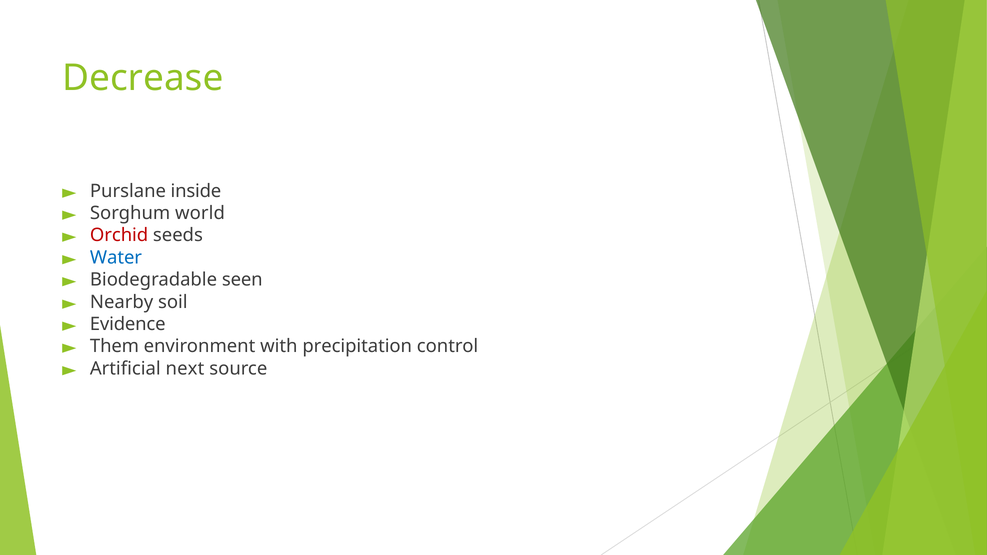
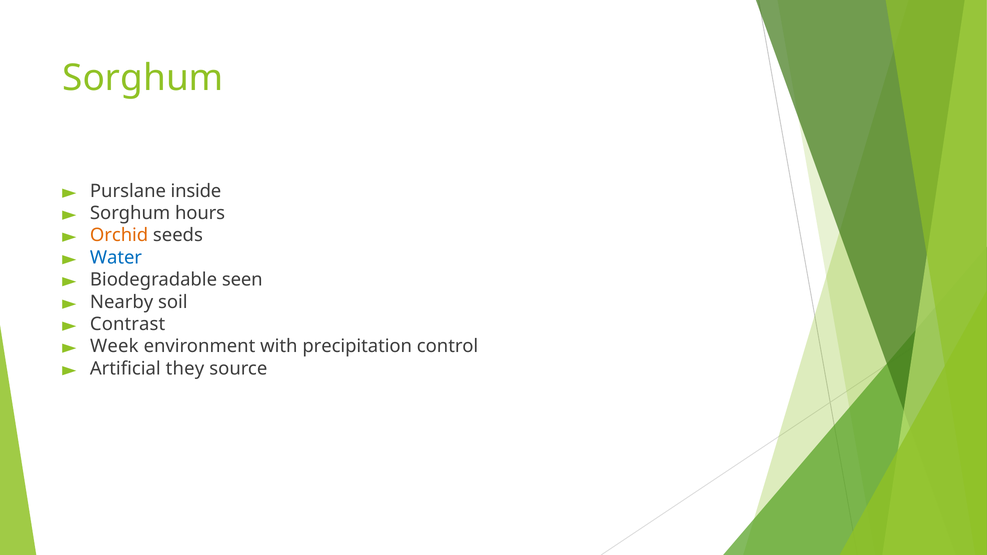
Decrease: Decrease -> Sorghum (143, 78)
world: world -> hours (200, 213)
Orchid colour: red -> orange (119, 235)
Evidence: Evidence -> Contrast (128, 324)
Them: Them -> Week (114, 346)
next: next -> they (185, 369)
